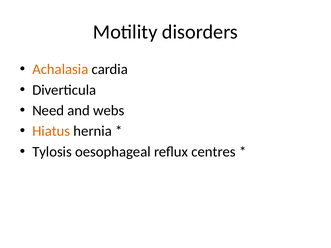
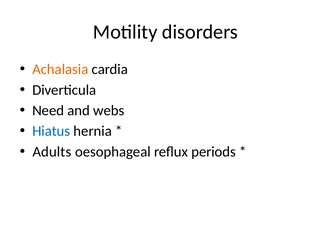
Hiatus colour: orange -> blue (51, 131)
Tylosis: Tylosis -> Adults (52, 152)
centres: centres -> periods (214, 152)
